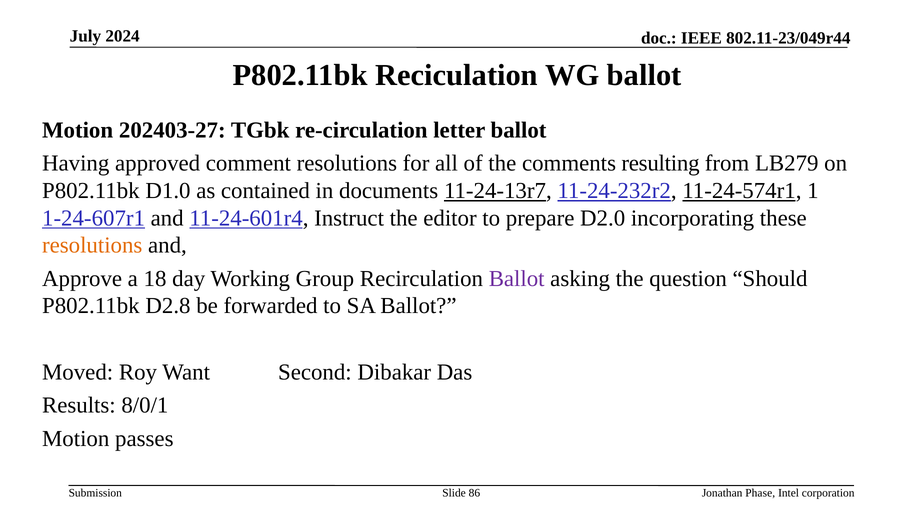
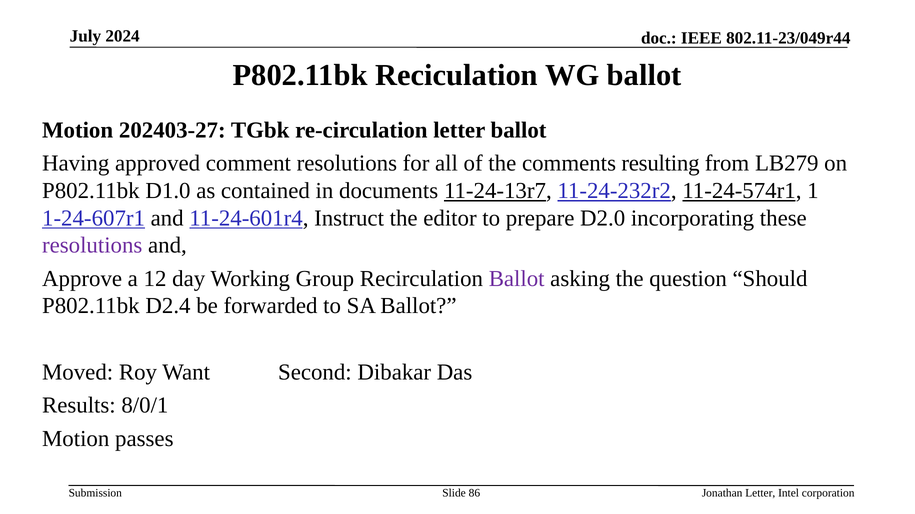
resolutions colour: orange -> purple (92, 246)
18: 18 -> 12 (155, 279)
D2.8: D2.8 -> D2.4 (168, 306)
Jonathan Phase: Phase -> Letter (760, 494)
